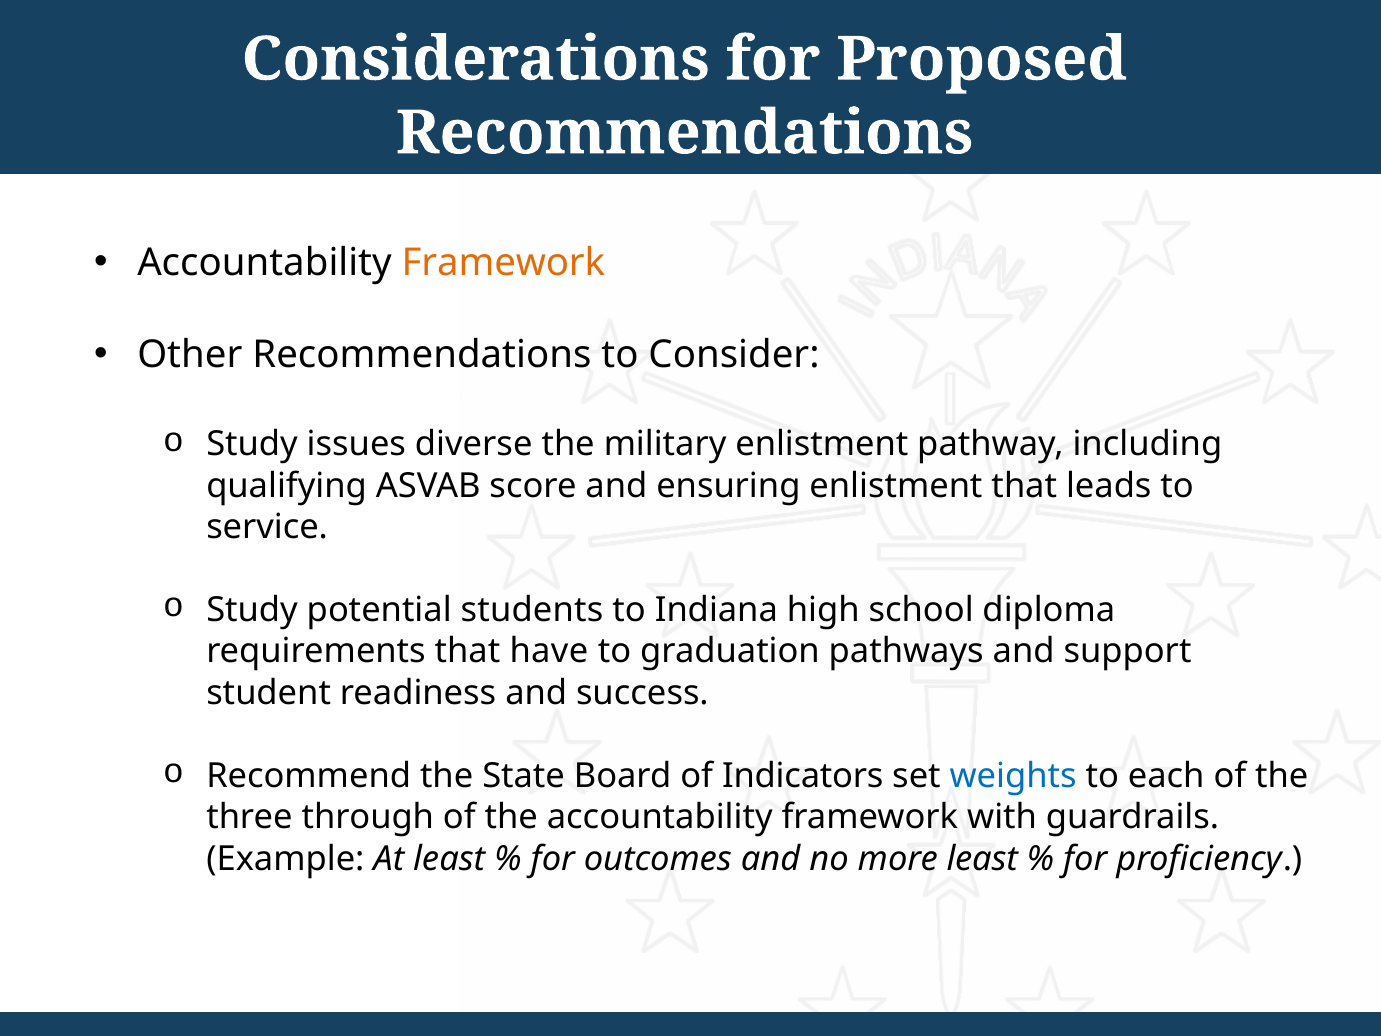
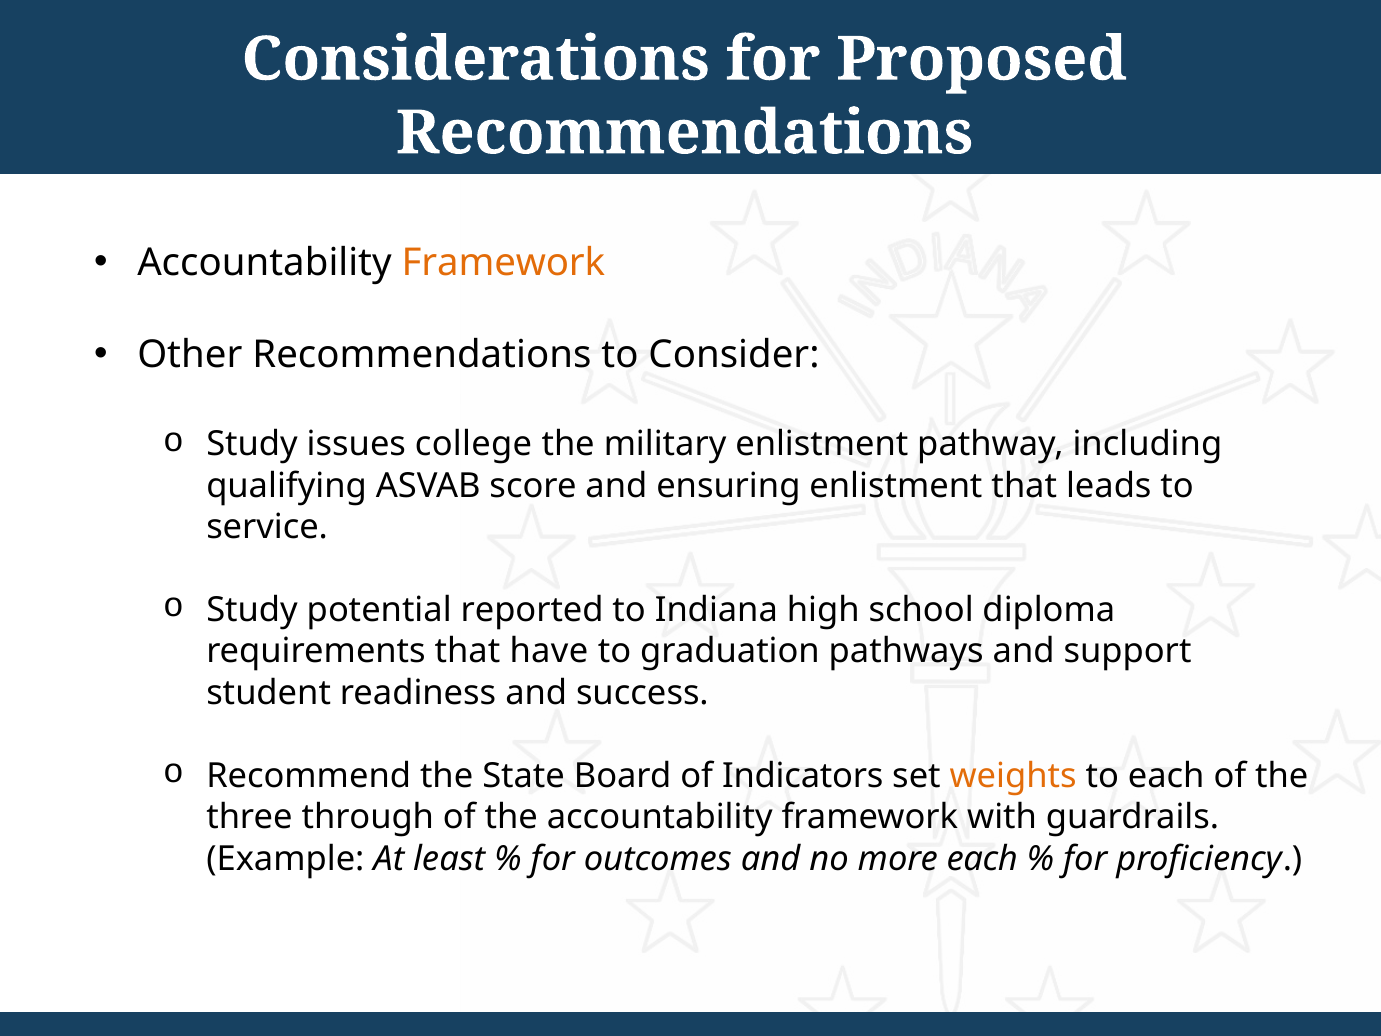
diverse: diverse -> college (474, 444)
students: students -> reported (532, 610)
weights colour: blue -> orange (1013, 776)
more least: least -> each (982, 859)
